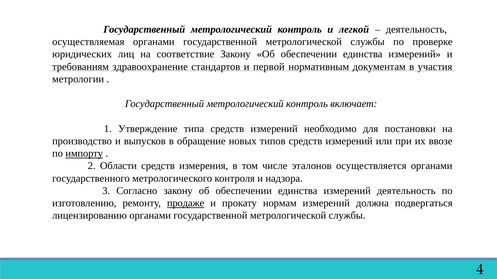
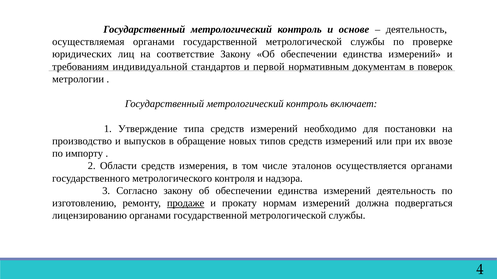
легкой: легкой -> основе (354, 29)
здравоохранение: здравоохранение -> индивидуальной (150, 67)
участия: участия -> поверок (435, 67)
импорту underline: present -> none (84, 154)
